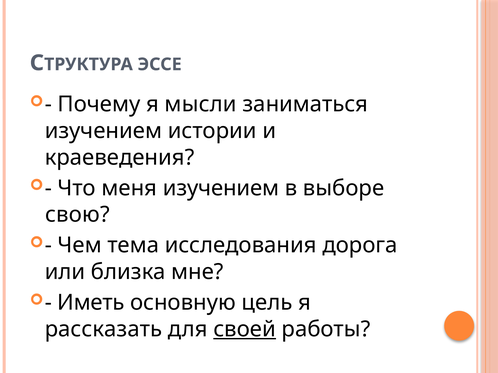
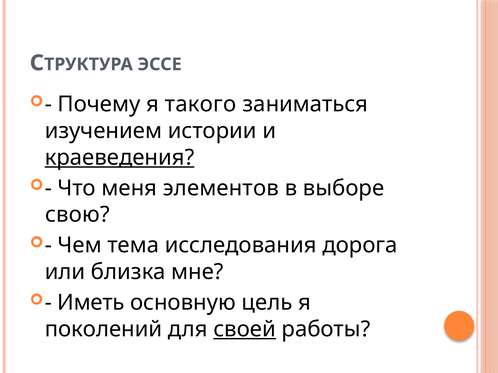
мысли: мысли -> такого (201, 104)
краеведения underline: none -> present (120, 158)
меня изучением: изучением -> элементов (221, 188)
рассказать: рассказать -> поколений (103, 330)
